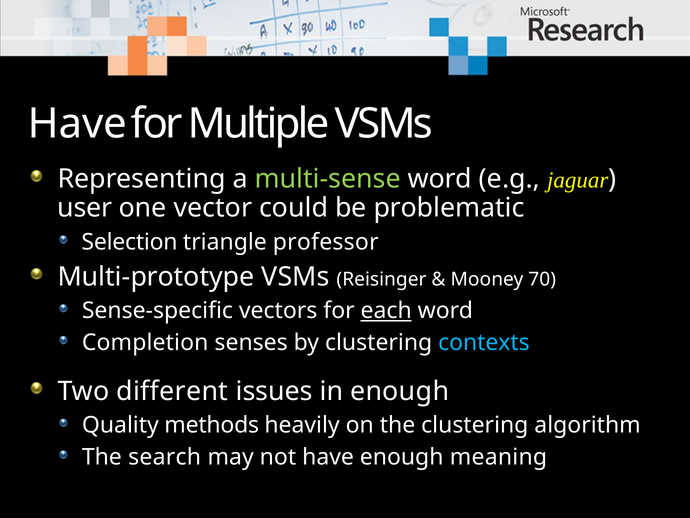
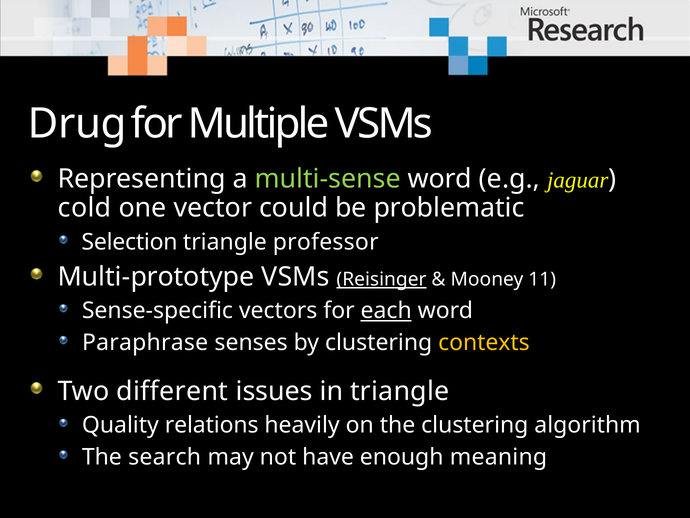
Have: Have -> Drug (77, 124)
user: user -> cold (85, 208)
Reisinger underline: none -> present (382, 279)
70: 70 -> 11 (542, 279)
Completion: Completion -> Paraphrase (145, 342)
contexts colour: light blue -> yellow (484, 342)
in enough: enough -> triangle (400, 391)
methods: methods -> relations (212, 425)
